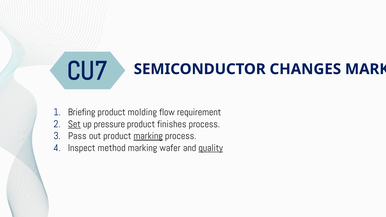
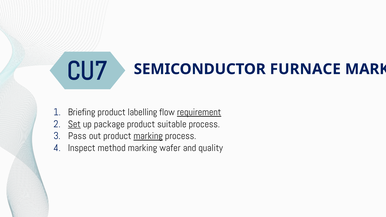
CHANGES: CHANGES -> FURNACE (305, 69)
molding: molding -> labelling (142, 112)
requirement underline: none -> present (199, 112)
pressure: pressure -> package (109, 124)
finishes: finishes -> suitable (172, 124)
quality underline: present -> none (211, 148)
